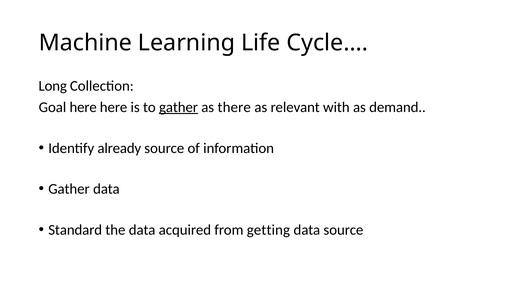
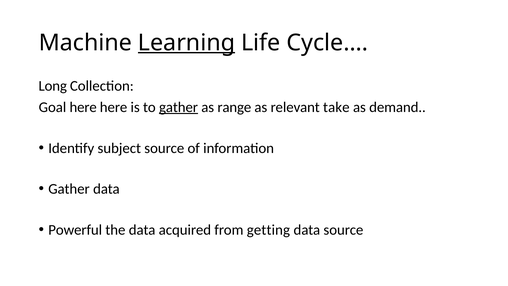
Learning underline: none -> present (187, 43)
there: there -> range (234, 107)
with: with -> take (336, 107)
already: already -> subject (119, 148)
Standard: Standard -> Powerful (75, 230)
